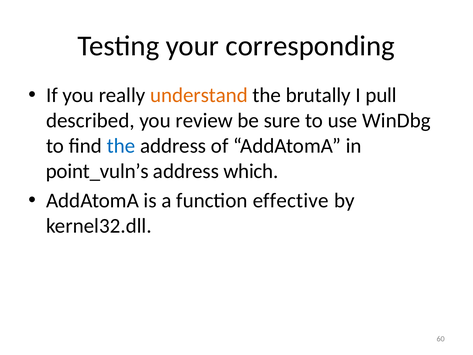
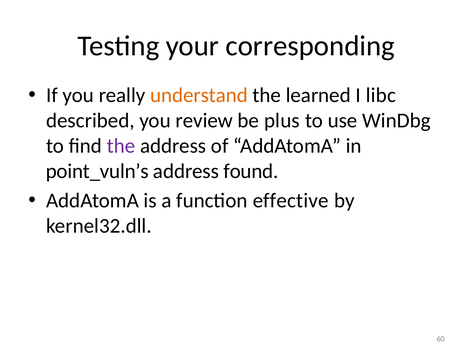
brutally: brutally -> learned (318, 95)
pull: pull -> libc (381, 95)
sure: sure -> plus (282, 121)
the colour: blue -> purple (121, 146)
which: which -> found (251, 171)
